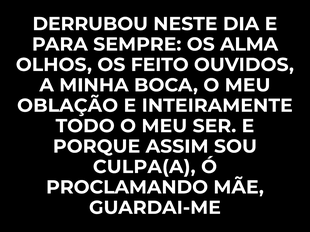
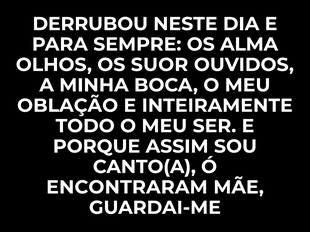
FEITO: FEITO -> SUOR (160, 65)
CULPA(A: CULPA(A -> CANTO(A (144, 167)
PROCLAMANDO: PROCLAMANDO -> ENCONTRARAM (127, 188)
